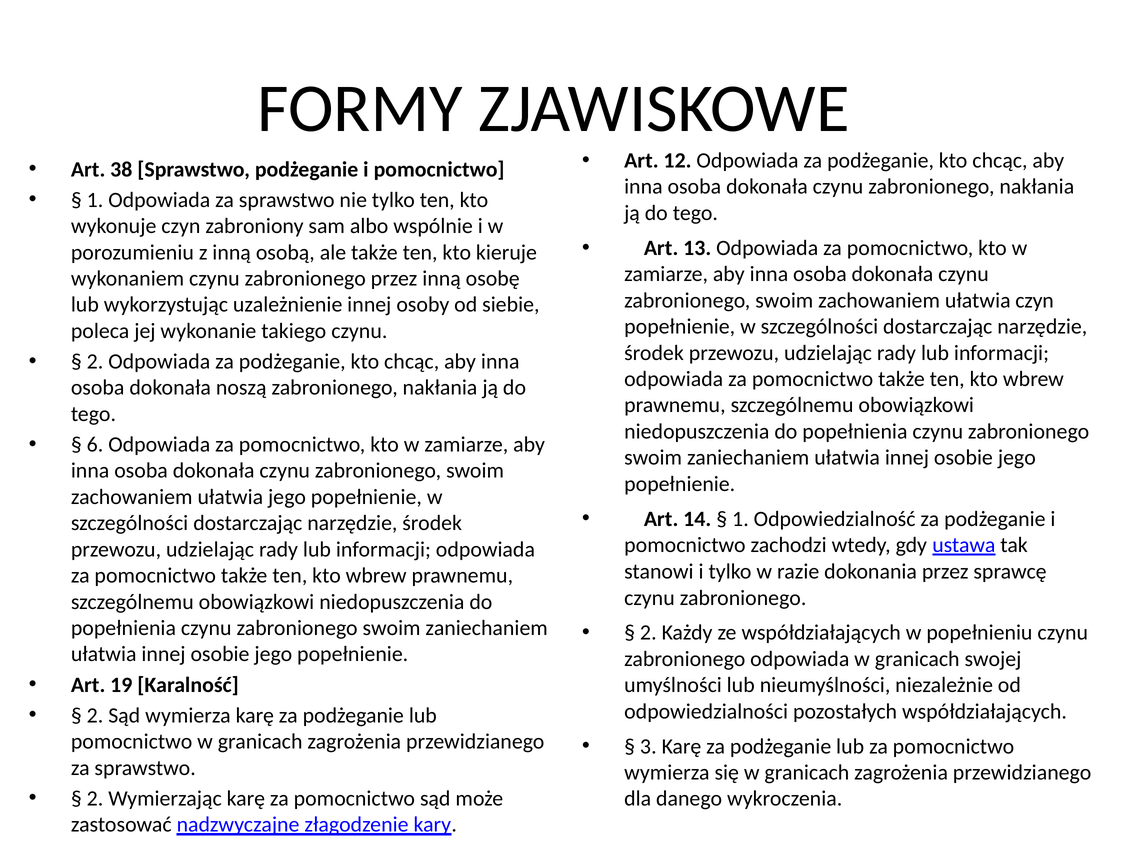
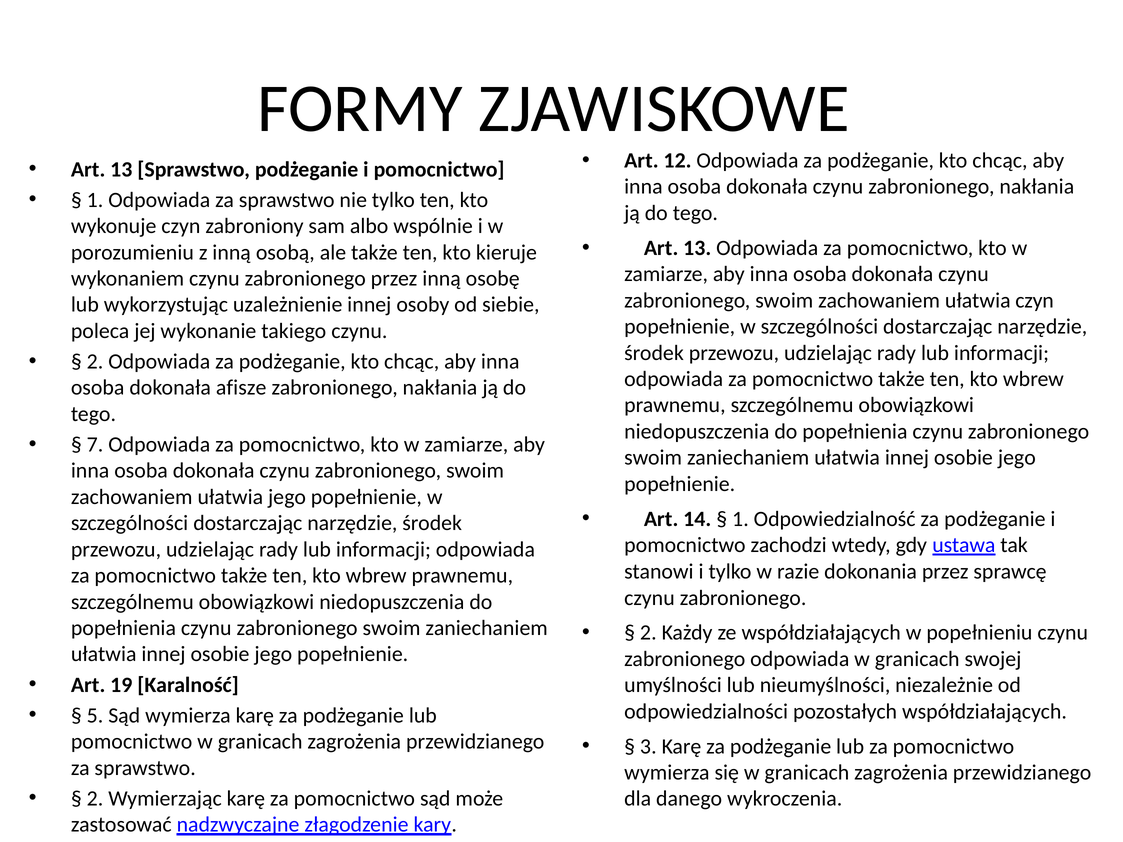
38: 38 -> 13 (121, 169)
noszą: noszą -> afisze (241, 388)
6: 6 -> 7 (95, 445)
2: 2 -> 5 (95, 716)
